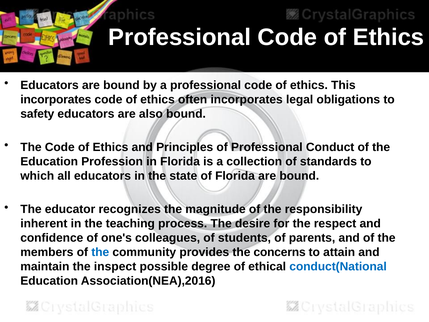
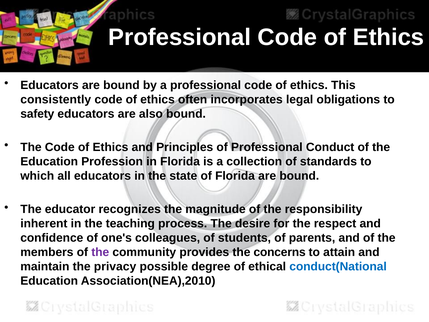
incorporates: incorporates -> consistently (56, 100)
the colour: blue -> purple (100, 252)
inspect: inspect -> privacy (115, 266)
Association(NEA),2016: Association(NEA),2016 -> Association(NEA),2010 (148, 281)
